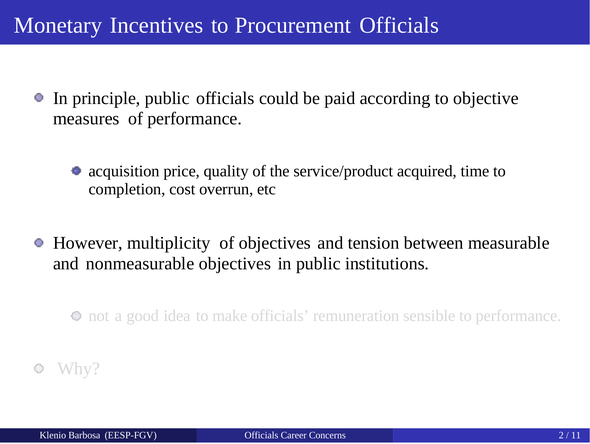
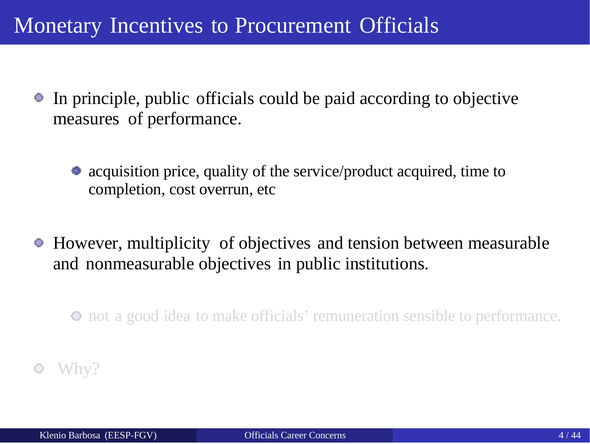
2: 2 -> 4 (561, 435)
11: 11 -> 44 (576, 435)
